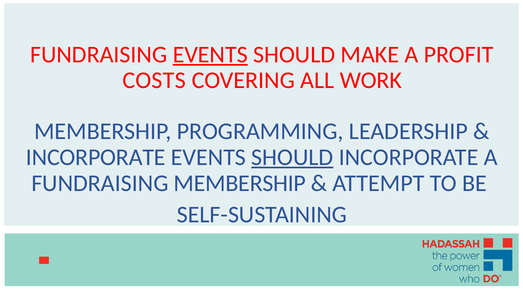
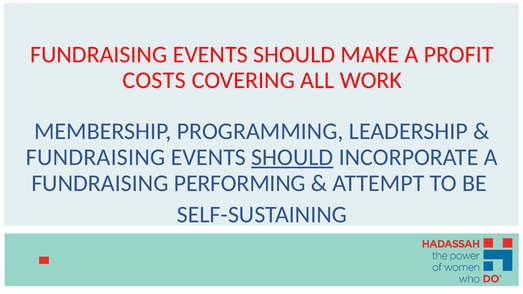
EVENTS underline: present -> none (210, 55)
INCORPORATE: INCORPORATE -> FUNDRAISING (96, 157)
FUNDRAISING MEMBERSHIP: MEMBERSHIP -> PERFORMING (240, 183)
